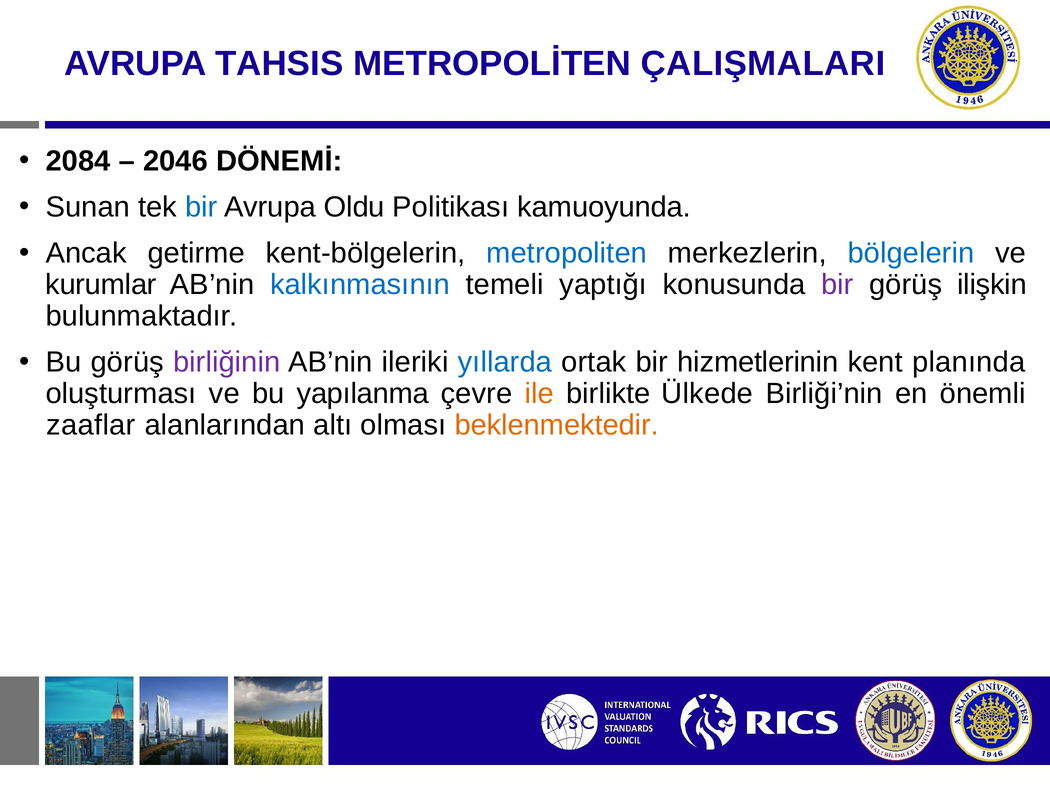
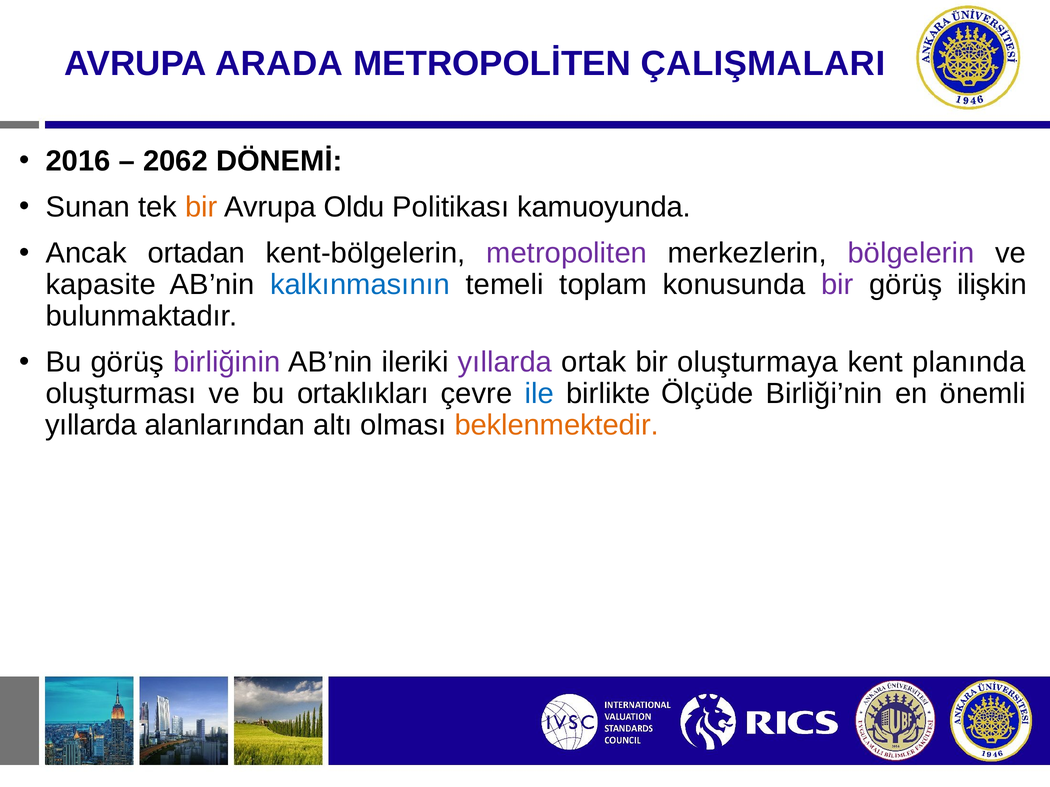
TAHSIS: TAHSIS -> ARADA (279, 64)
2084: 2084 -> 2016 (78, 161)
2046: 2046 -> 2062 (175, 161)
bir colour: blue -> orange (201, 207)
getirme: getirme -> ortadan (196, 253)
metropoliten colour: blue -> purple (567, 253)
bölgelerin colour: blue -> purple (911, 253)
kurumlar: kurumlar -> kapasite (101, 285)
yaptığı: yaptığı -> toplam (603, 285)
yıllarda colour: blue -> purple (505, 362)
hizmetlerinin: hizmetlerinin -> oluşturmaya (758, 362)
yapılanma: yapılanma -> ortaklıkları (363, 394)
ile colour: orange -> blue (539, 394)
Ülkede: Ülkede -> Ölçüde (707, 394)
zaaflar: zaaflar -> yıllarda (91, 425)
